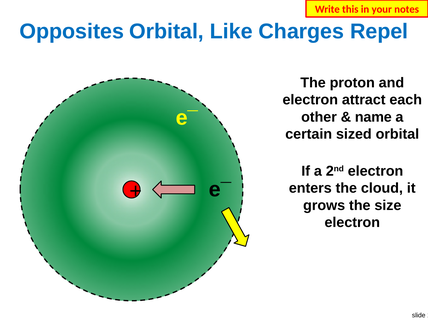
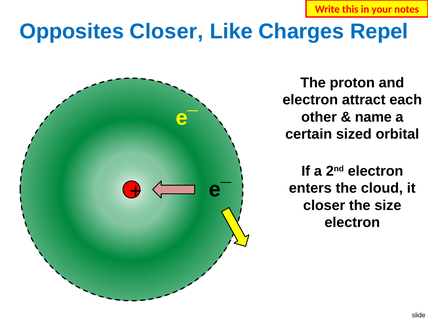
Opposites Orbital: Orbital -> Closer (166, 31)
grows: grows -> closer (324, 205)
